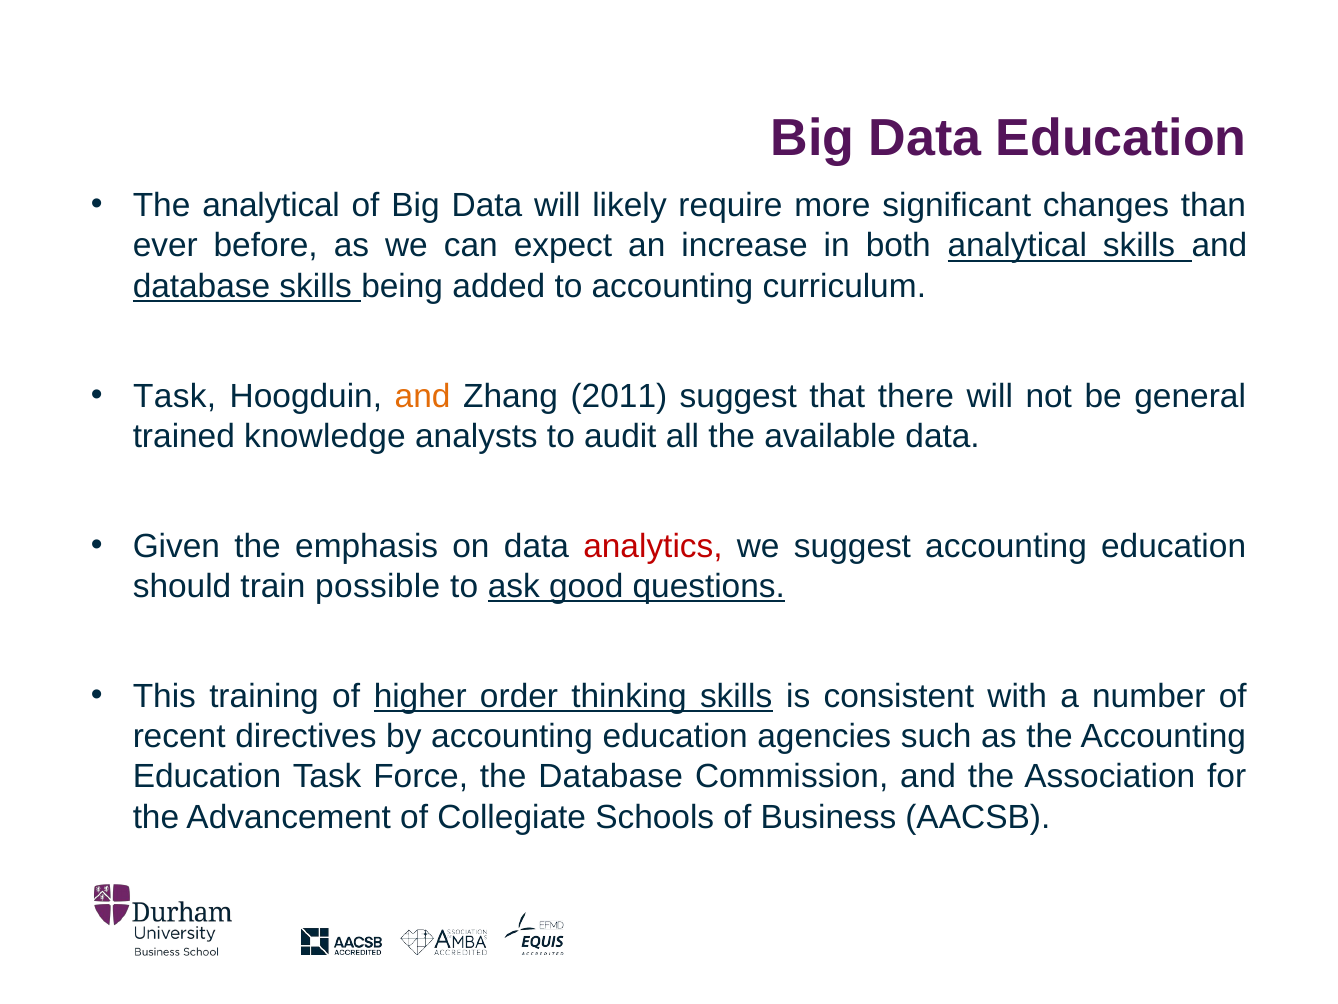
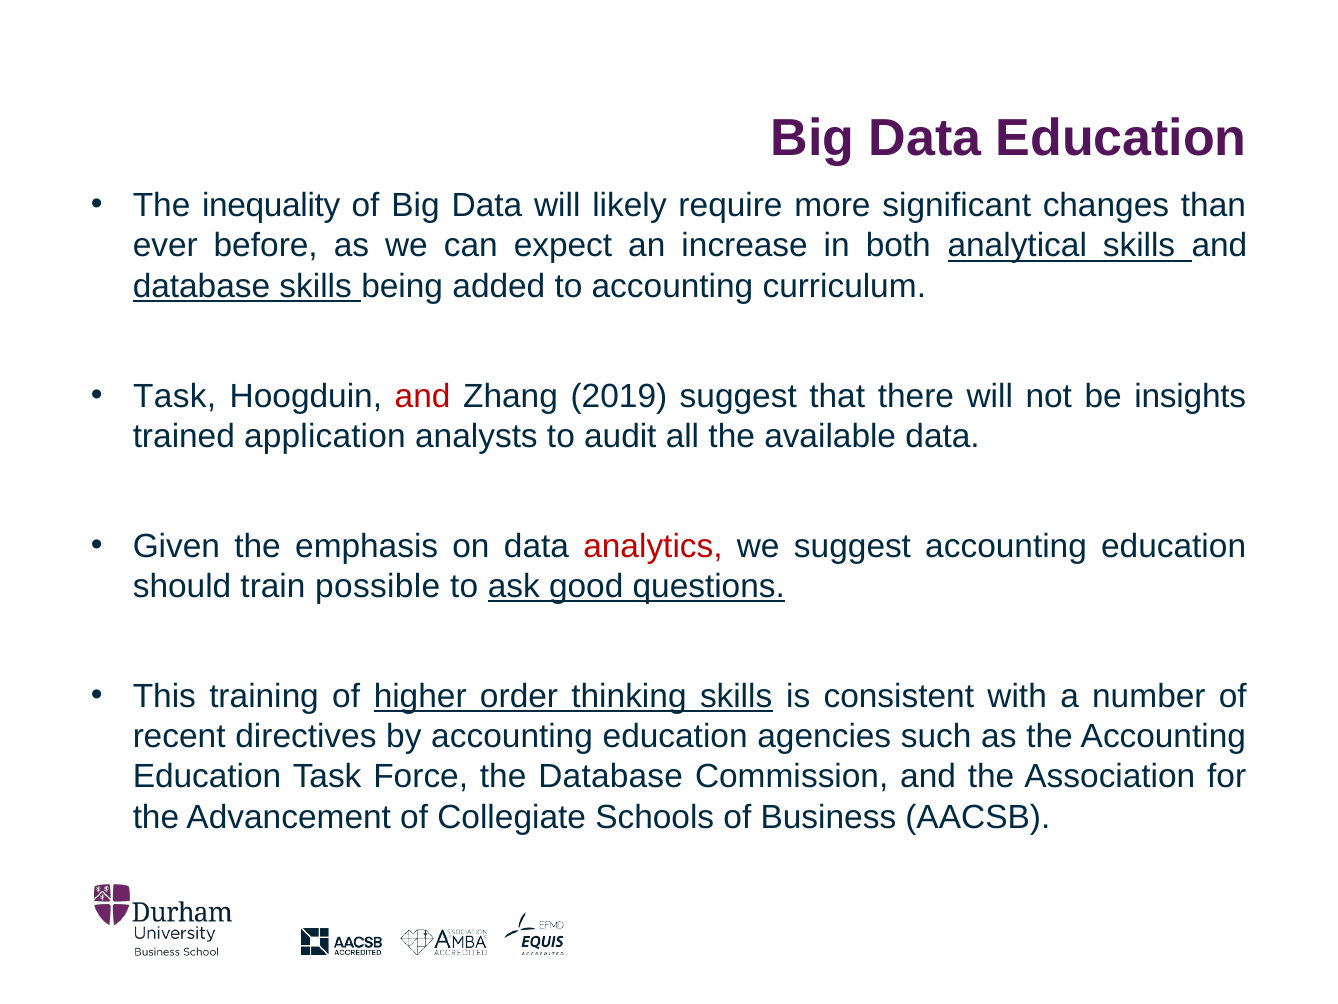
The analytical: analytical -> inequality (271, 206)
and colour: orange -> red (423, 396)
2011: 2011 -> 2019 (619, 396)
general: general -> insights (1190, 396)
knowledge: knowledge -> application (325, 436)
